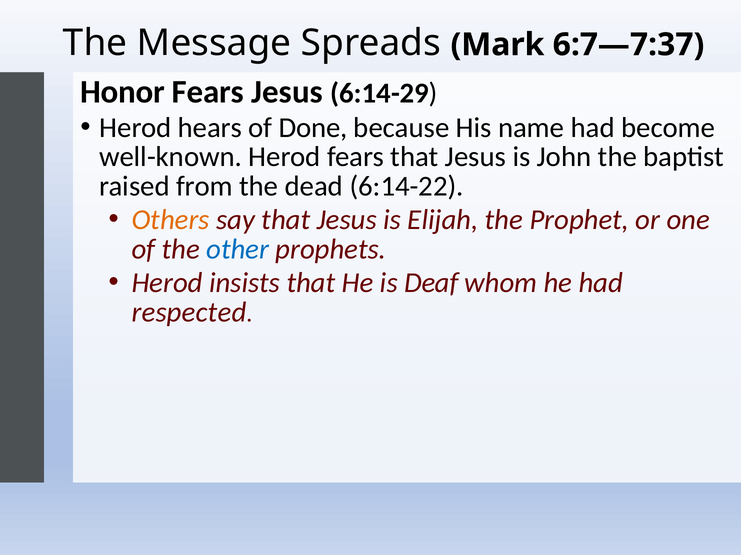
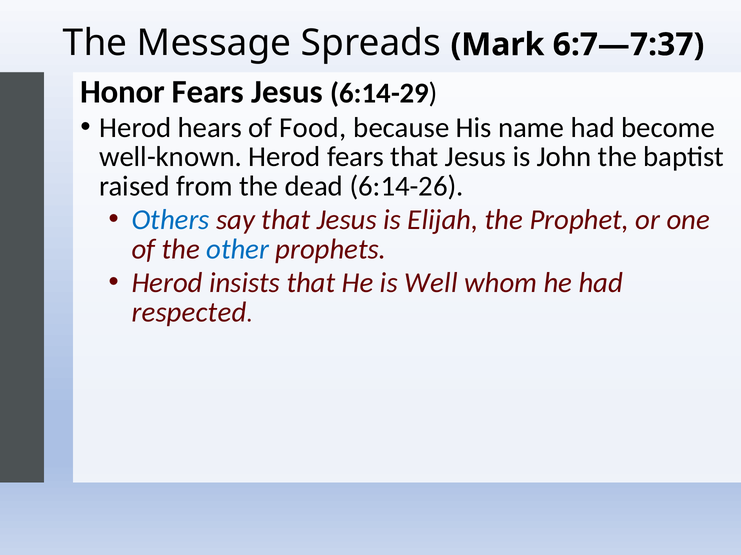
Done: Done -> Food (313, 128)
6:14-22: 6:14-22 -> 6:14-26 (407, 187)
Others colour: orange -> blue (171, 220)
Deaf: Deaf -> Well (431, 283)
